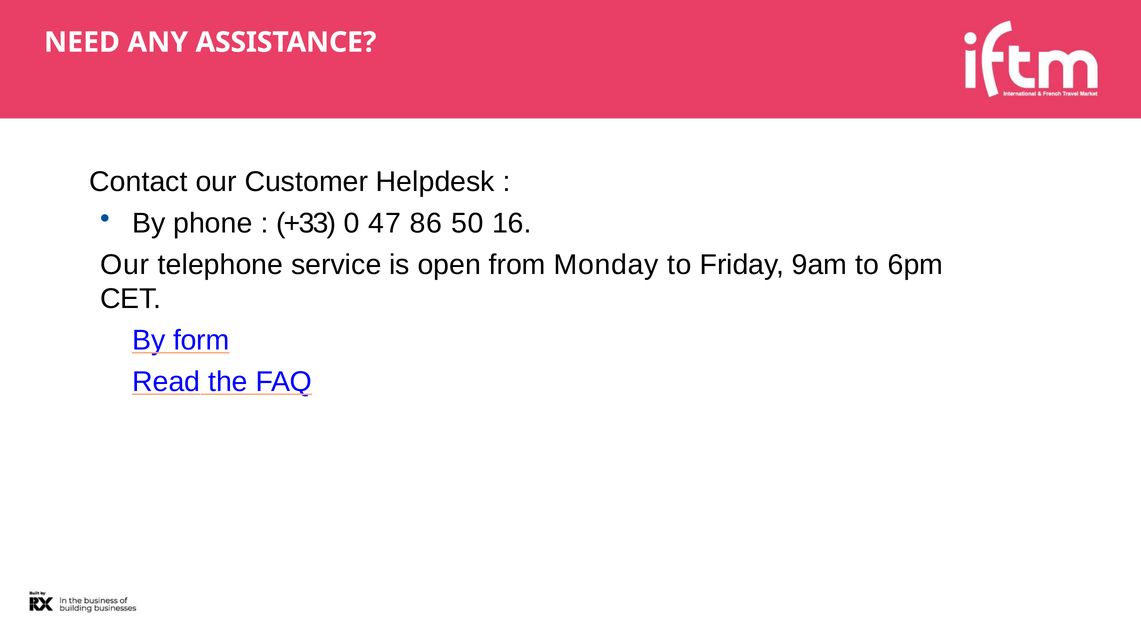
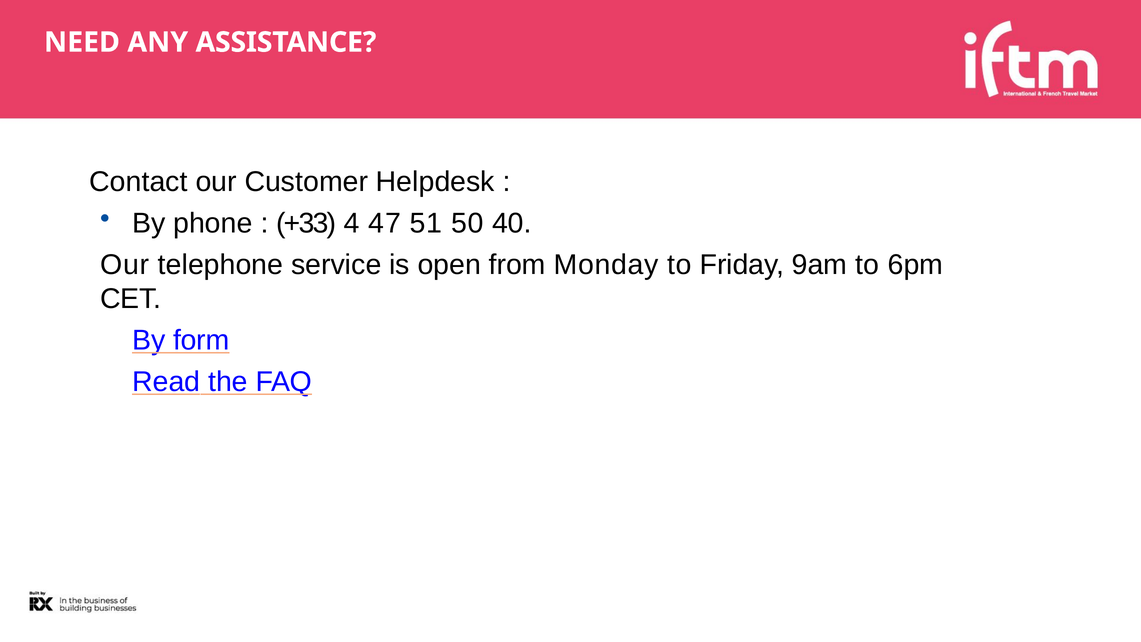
0: 0 -> 4 (352, 223)
86: 86 -> 51 (426, 223)
16: 16 -> 40 (512, 223)
